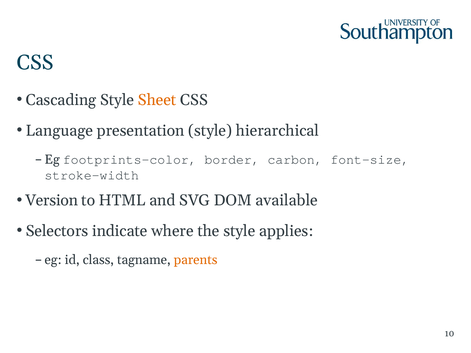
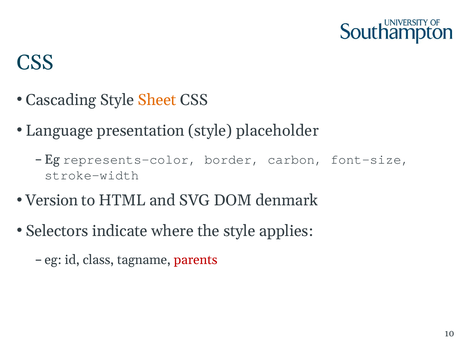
hierarchical: hierarchical -> placeholder (277, 131)
footprints-color: footprints-color -> represents-color (130, 160)
available: available -> denmark (287, 201)
parents colour: orange -> red (196, 260)
